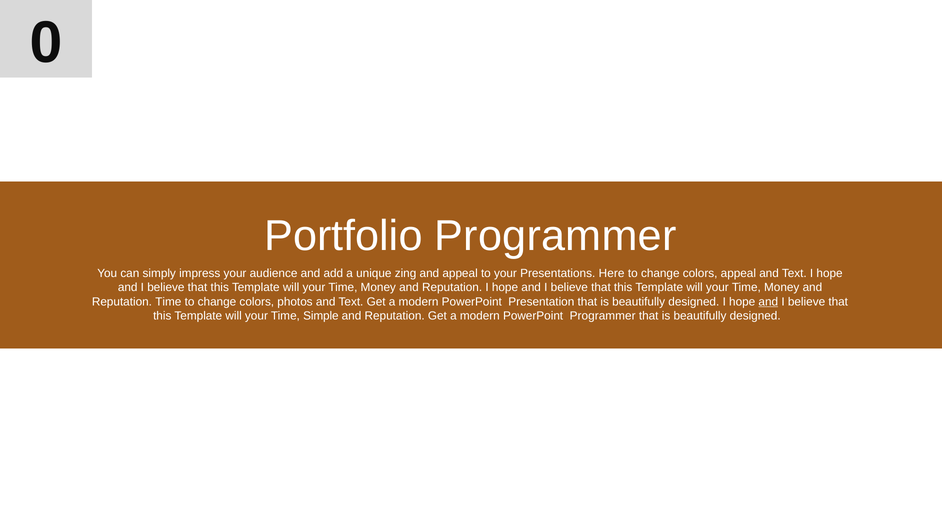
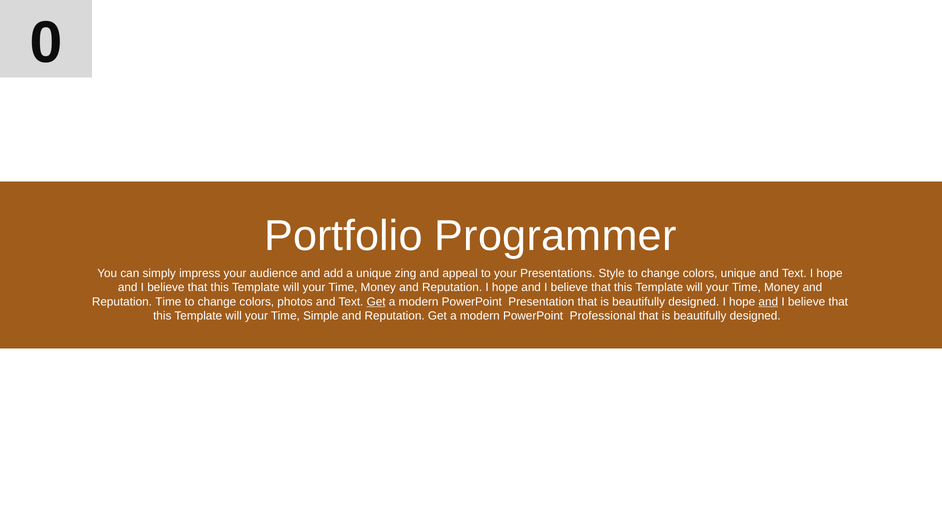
Here: Here -> Style (612, 273)
colors appeal: appeal -> unique (738, 273)
Get underline: none -> present (376, 302)
PowerPoint Programmer: Programmer -> Professional (603, 316)
